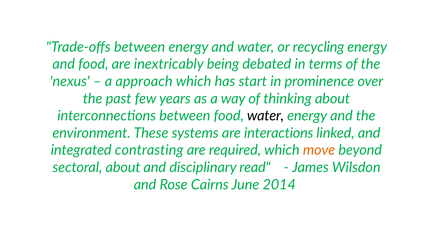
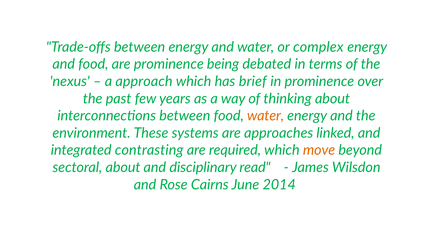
recycling: recycling -> complex (318, 47)
are inextricably: inextricably -> prominence (169, 64)
start: start -> brief (253, 81)
water colour: black -> orange (266, 116)
interactions: interactions -> approaches (279, 133)
